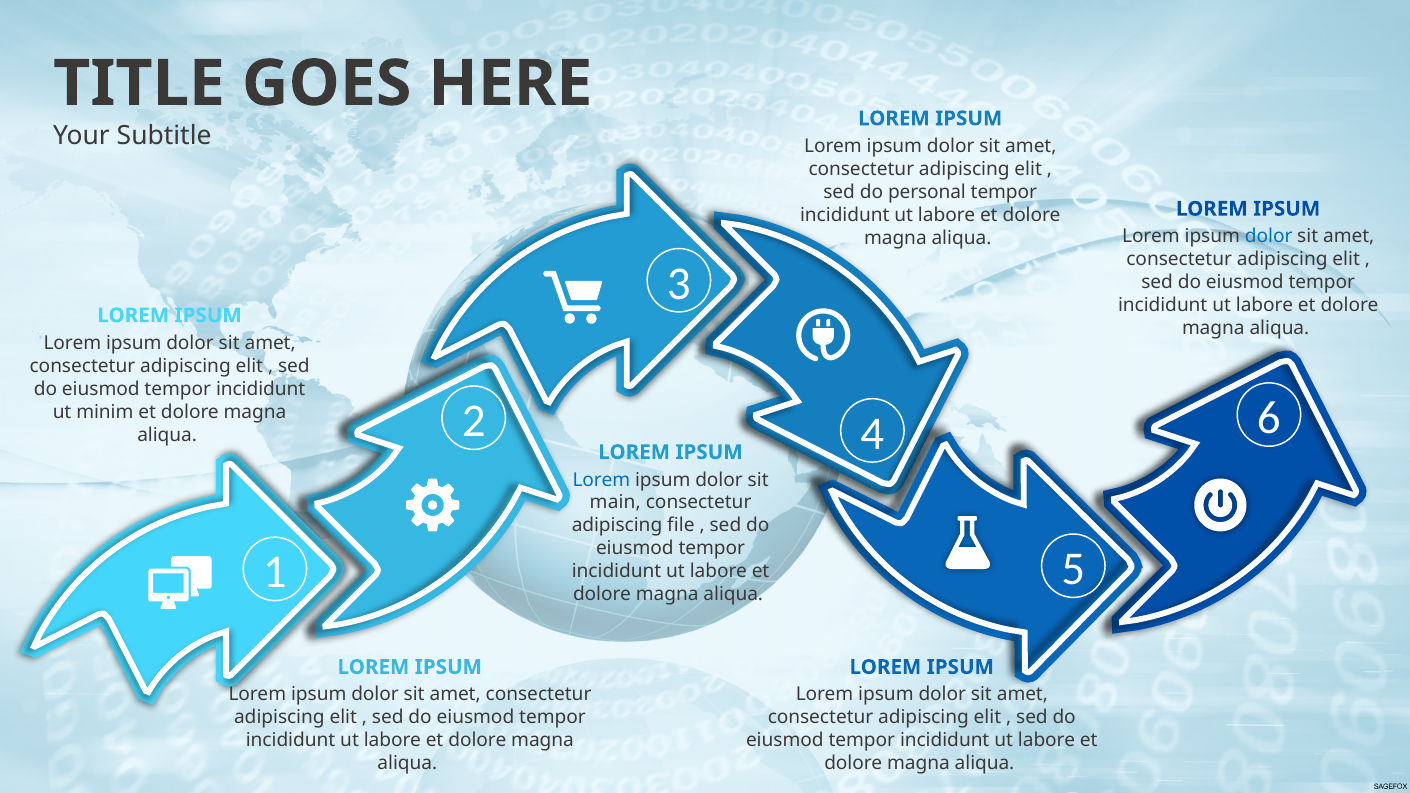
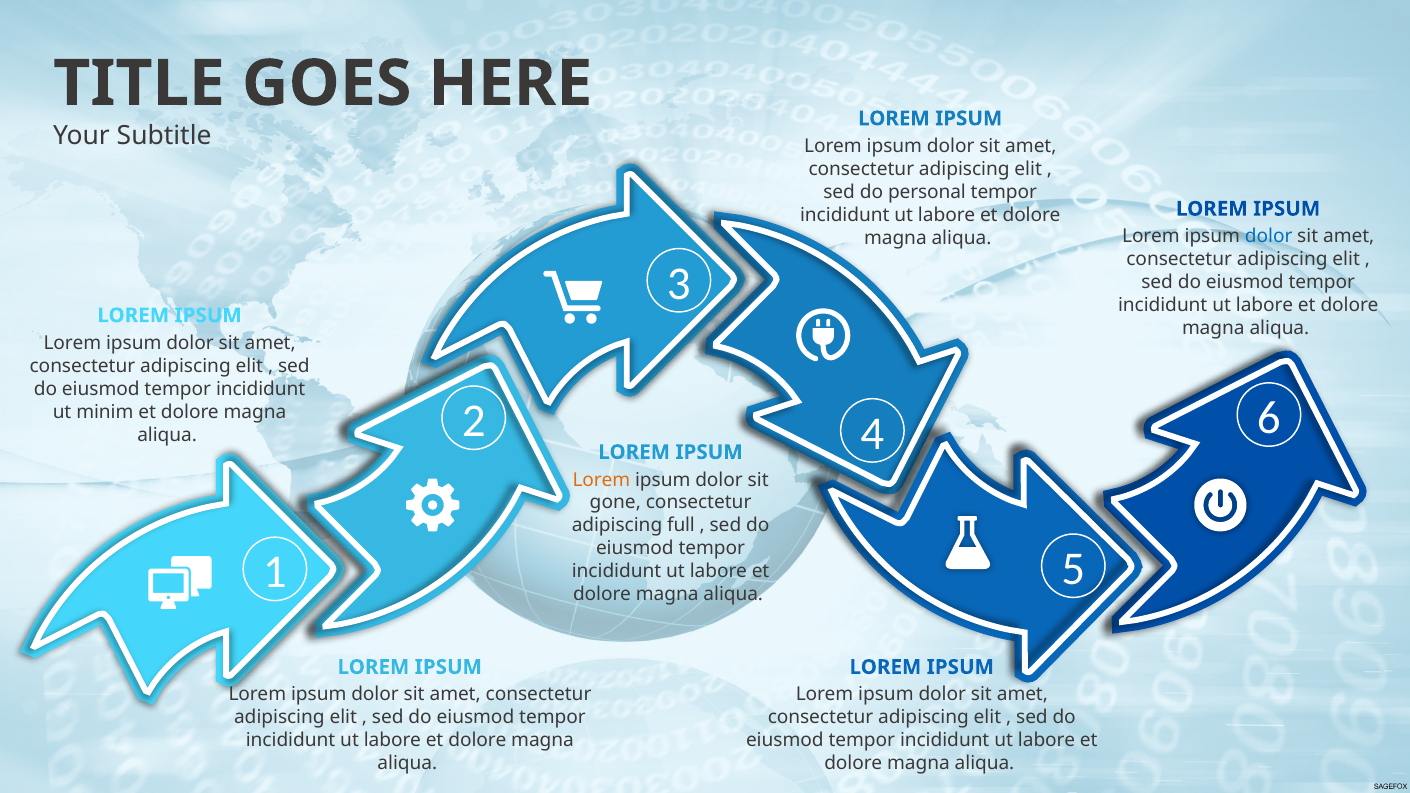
Lorem colour: blue -> orange (601, 480)
main: main -> gone (615, 503)
file: file -> full (681, 526)
